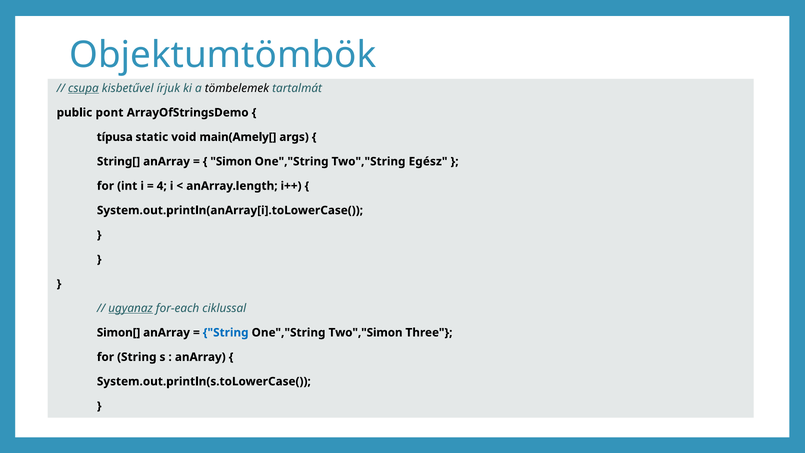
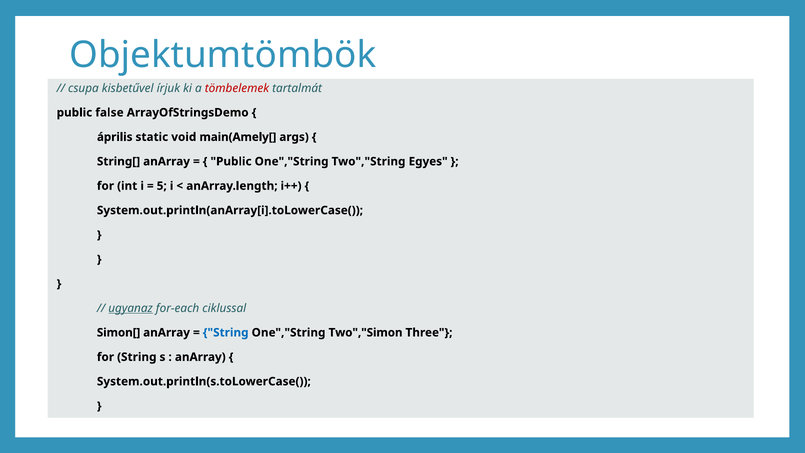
csupa underline: present -> none (83, 88)
tömbelemek colour: black -> red (237, 88)
pont: pont -> false (109, 113)
típusa: típusa -> április (115, 137)
Simon: Simon -> Public (231, 161)
Egész: Egész -> Egyes (428, 161)
4: 4 -> 5 (162, 186)
